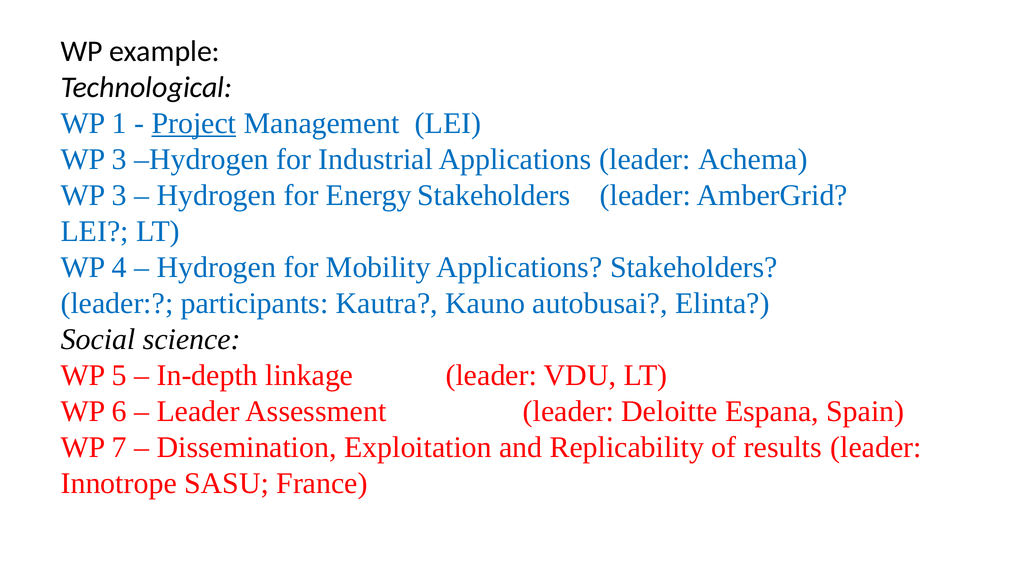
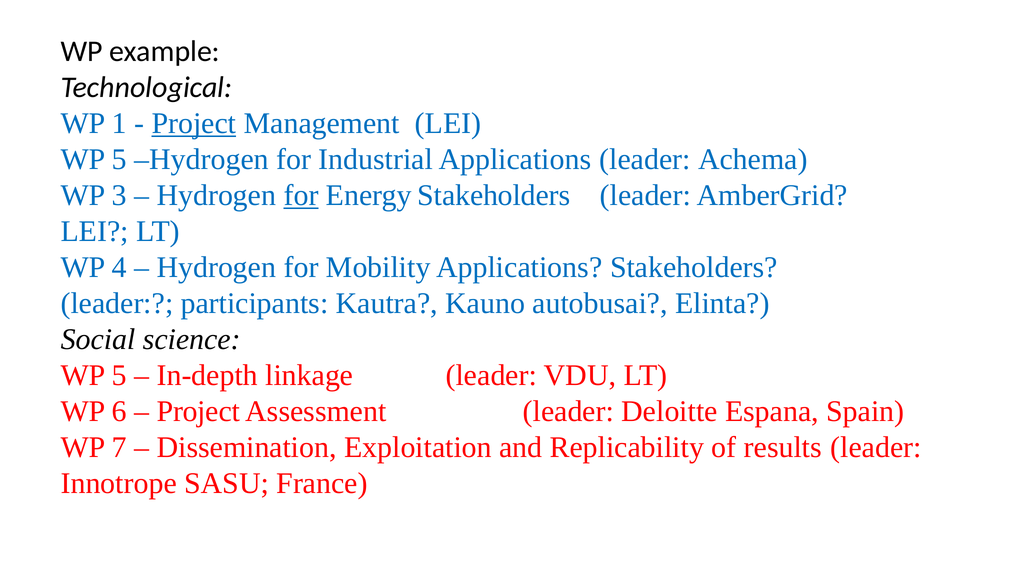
3: 3 -> 5 (119, 159)
for underline: none -> present (301, 195)
Leader: Leader -> Project (198, 411)
